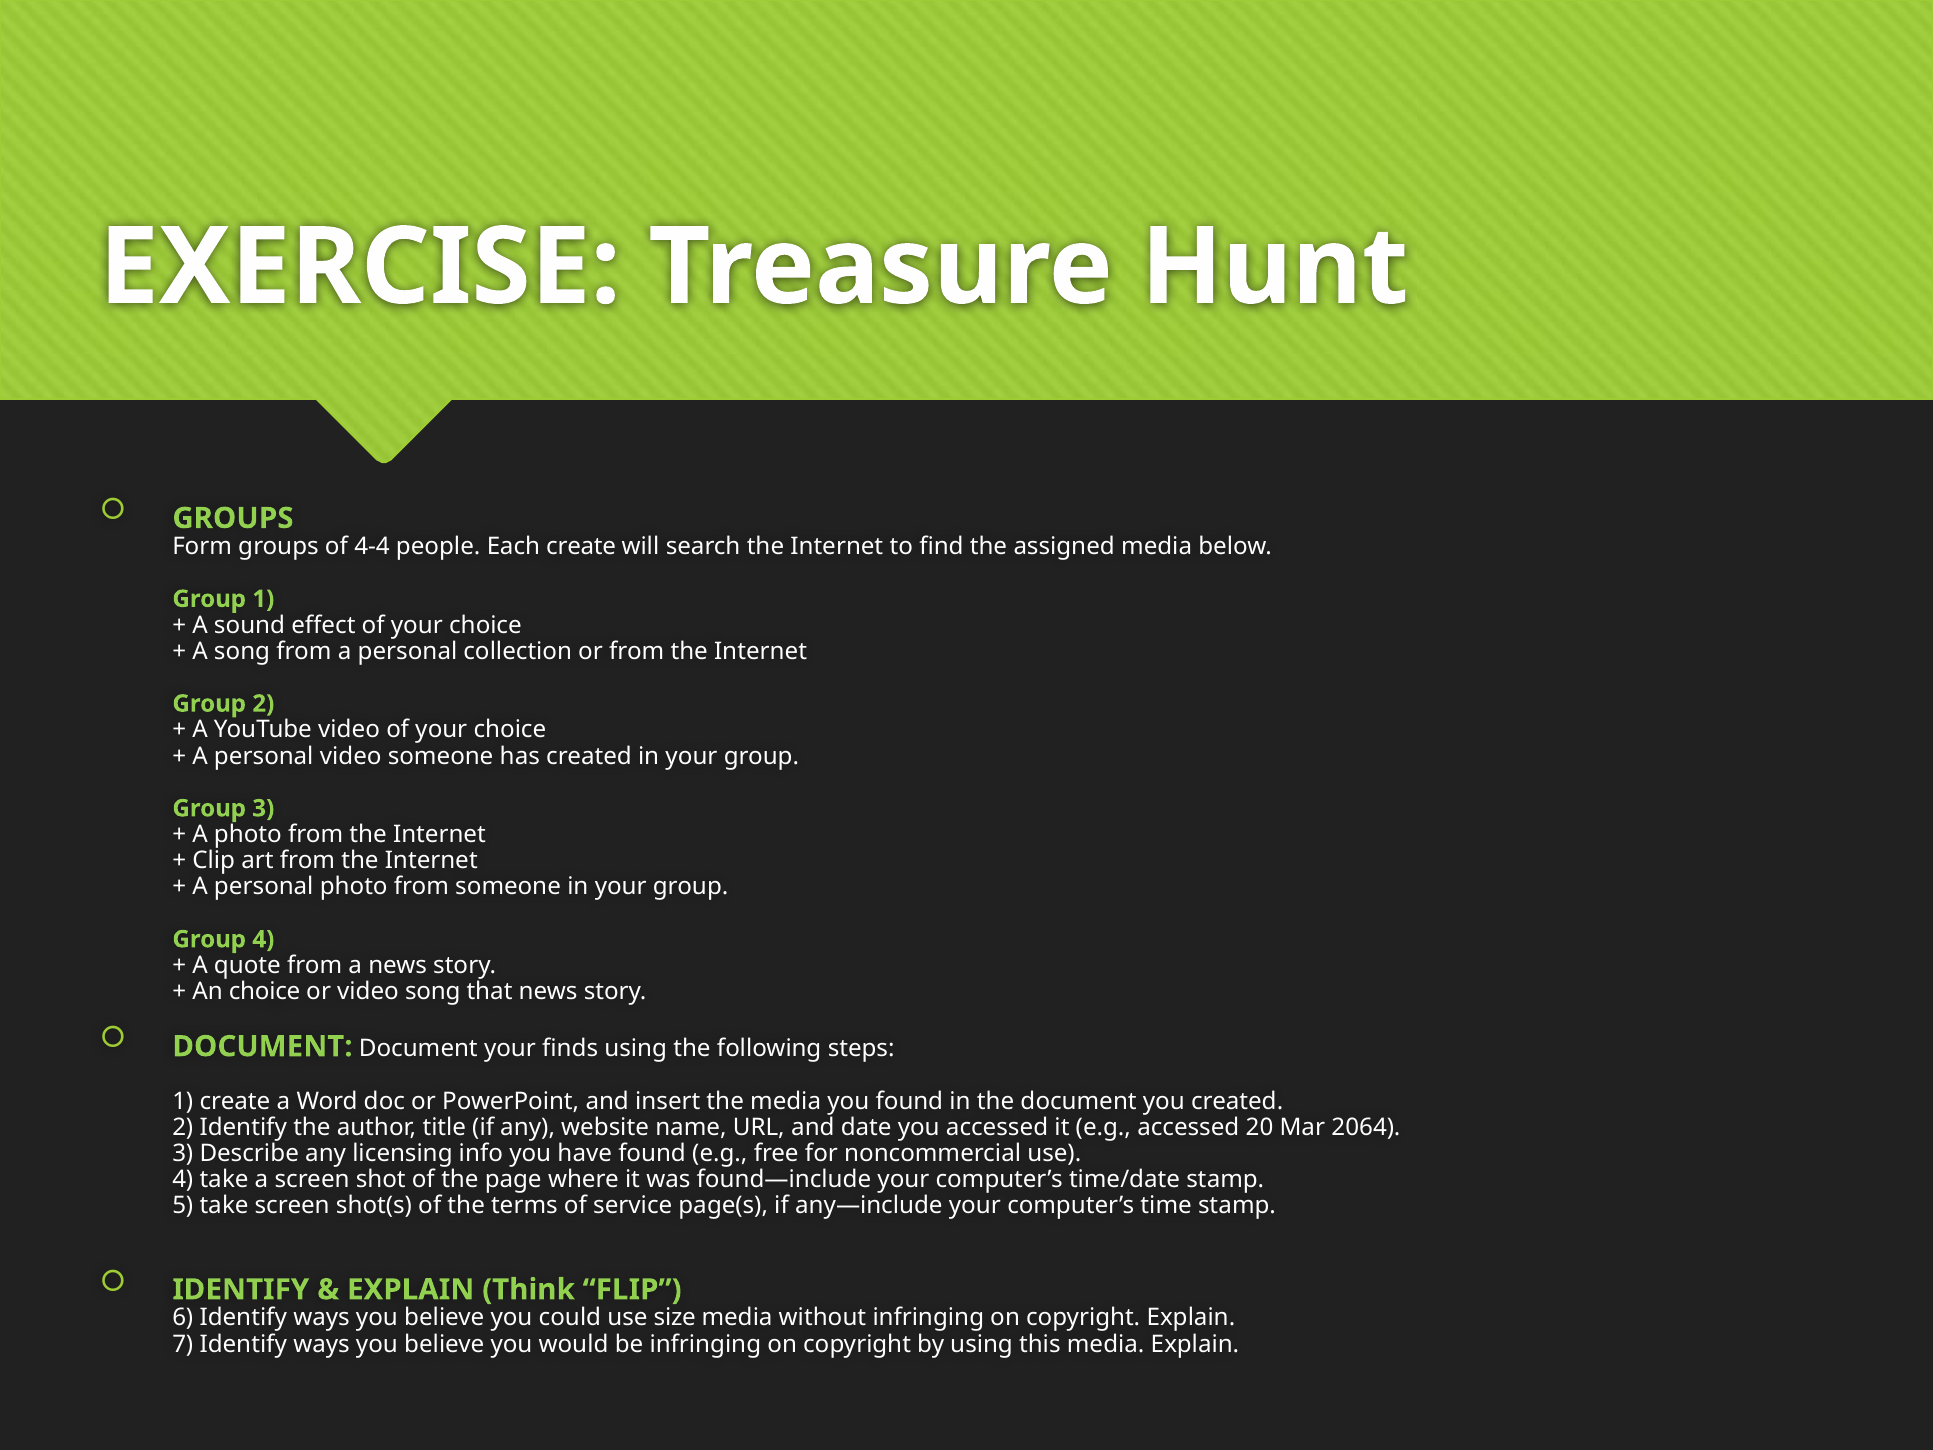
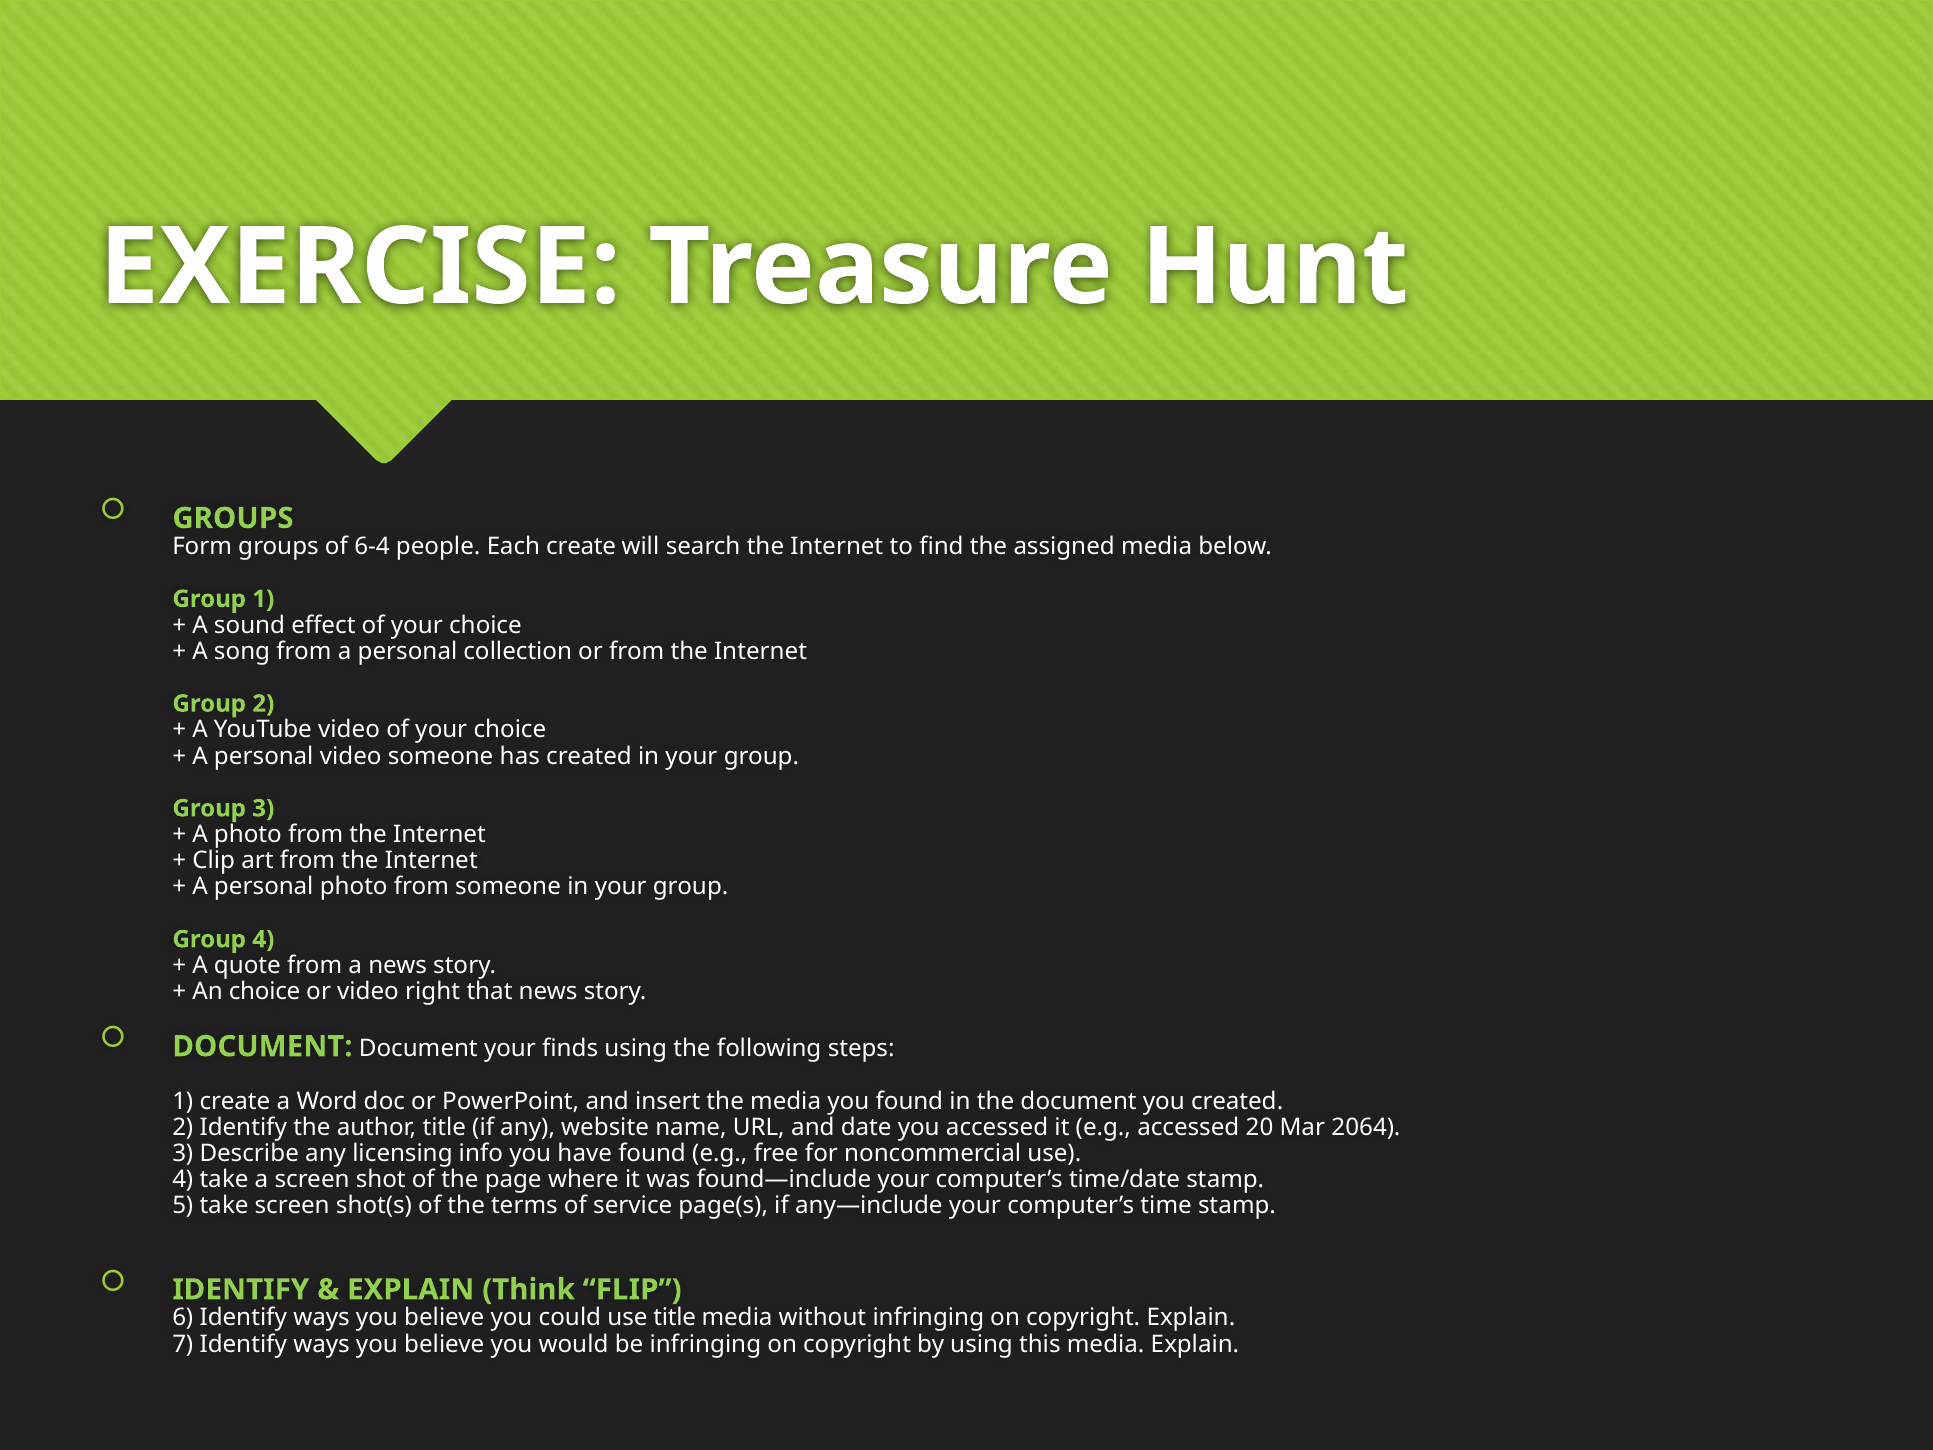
4-4: 4-4 -> 6-4 (372, 546)
video song: song -> right (433, 992)
use size: size -> title (675, 1318)
